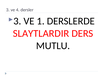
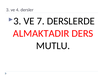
1: 1 -> 7 (41, 21)
SLAYTLARDIR: SLAYTLARDIR -> ALMAKTADIR (41, 34)
